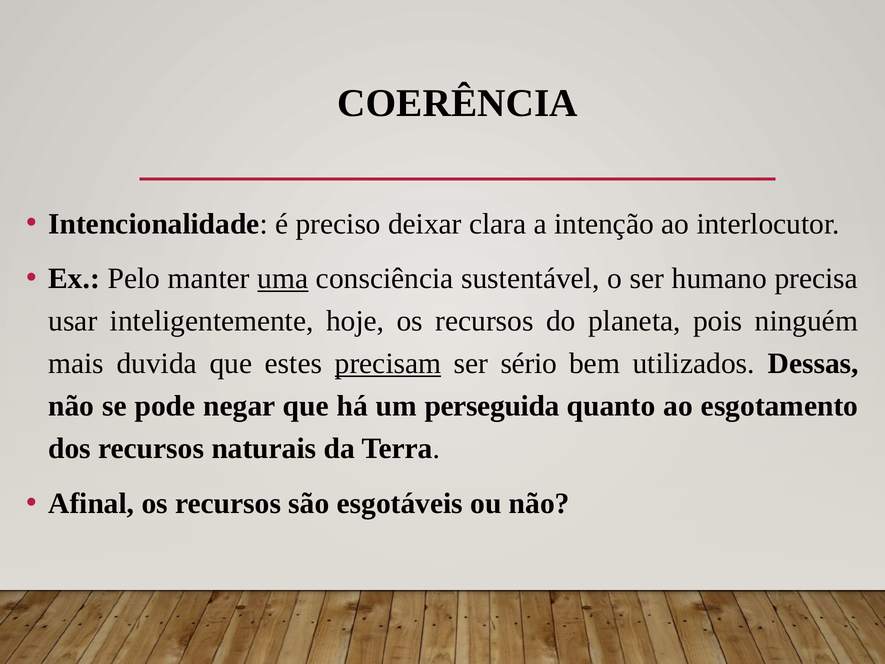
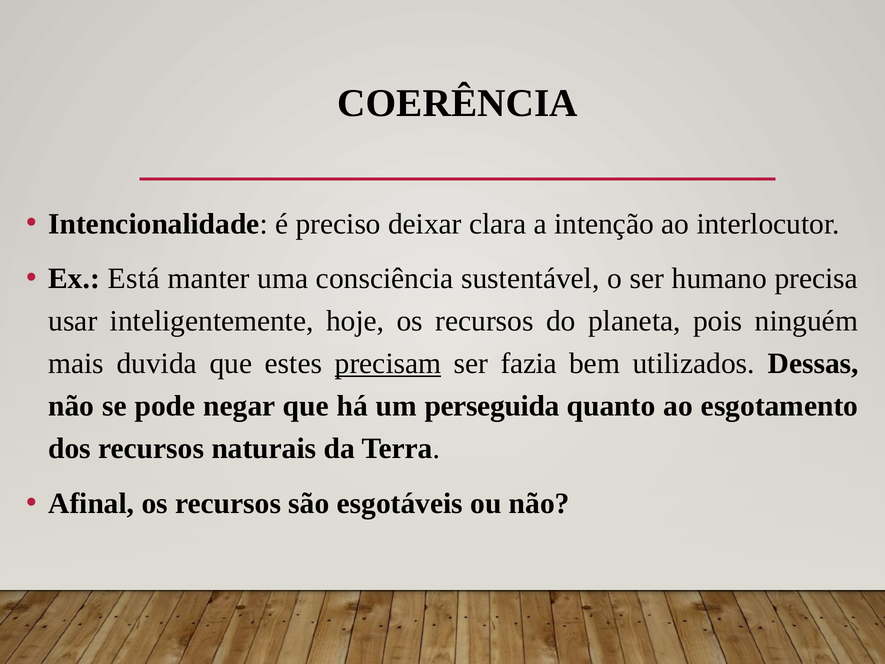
Pelo: Pelo -> Está (134, 279)
uma underline: present -> none (283, 279)
sério: sério -> fazia (529, 363)
